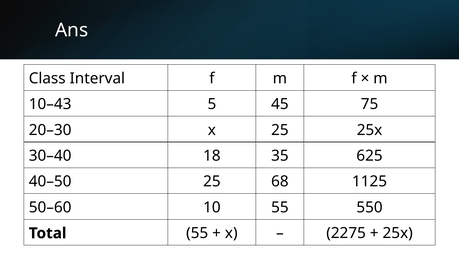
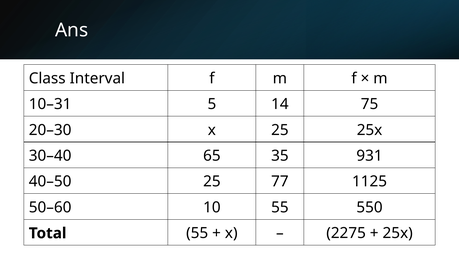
10–43: 10–43 -> 10–31 (50, 104)
45: 45 -> 14 (280, 104)
18: 18 -> 65 (212, 156)
625: 625 -> 931 (370, 156)
68: 68 -> 77 (280, 182)
